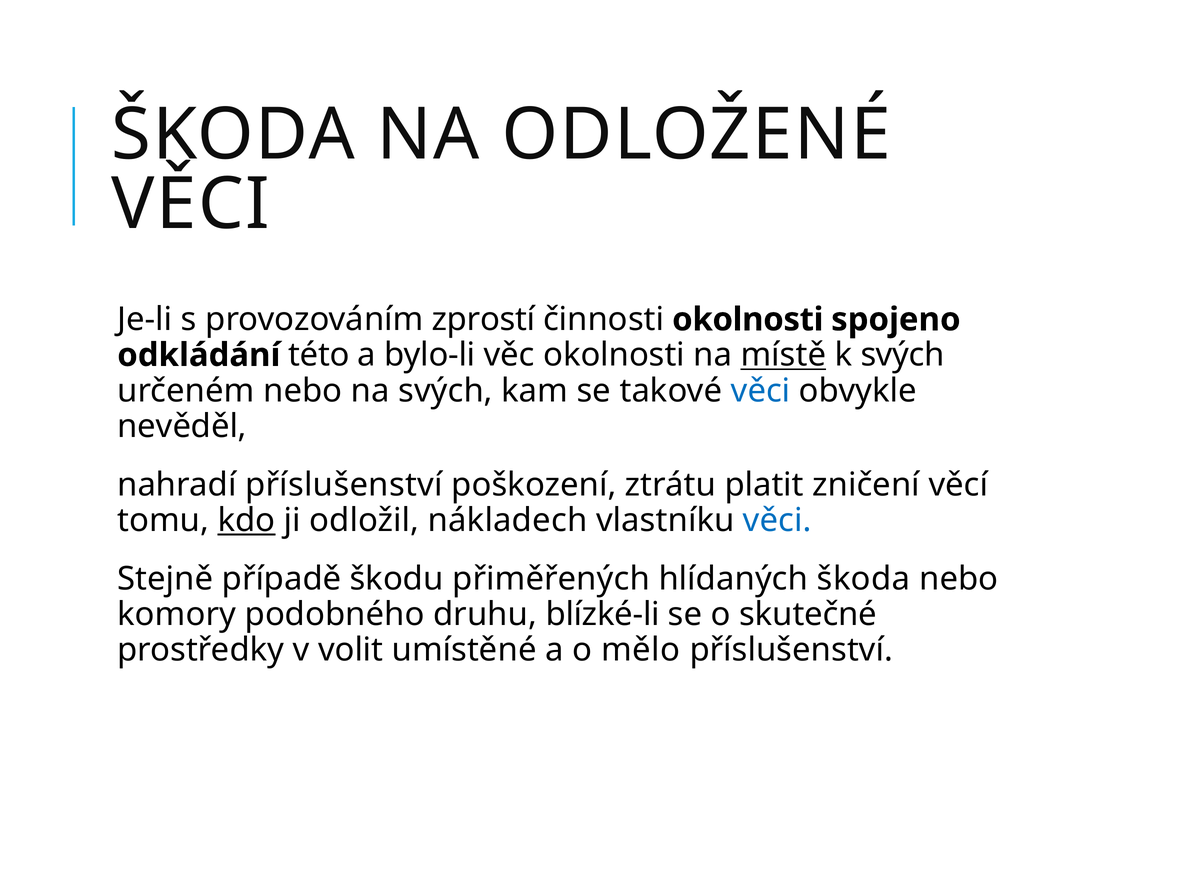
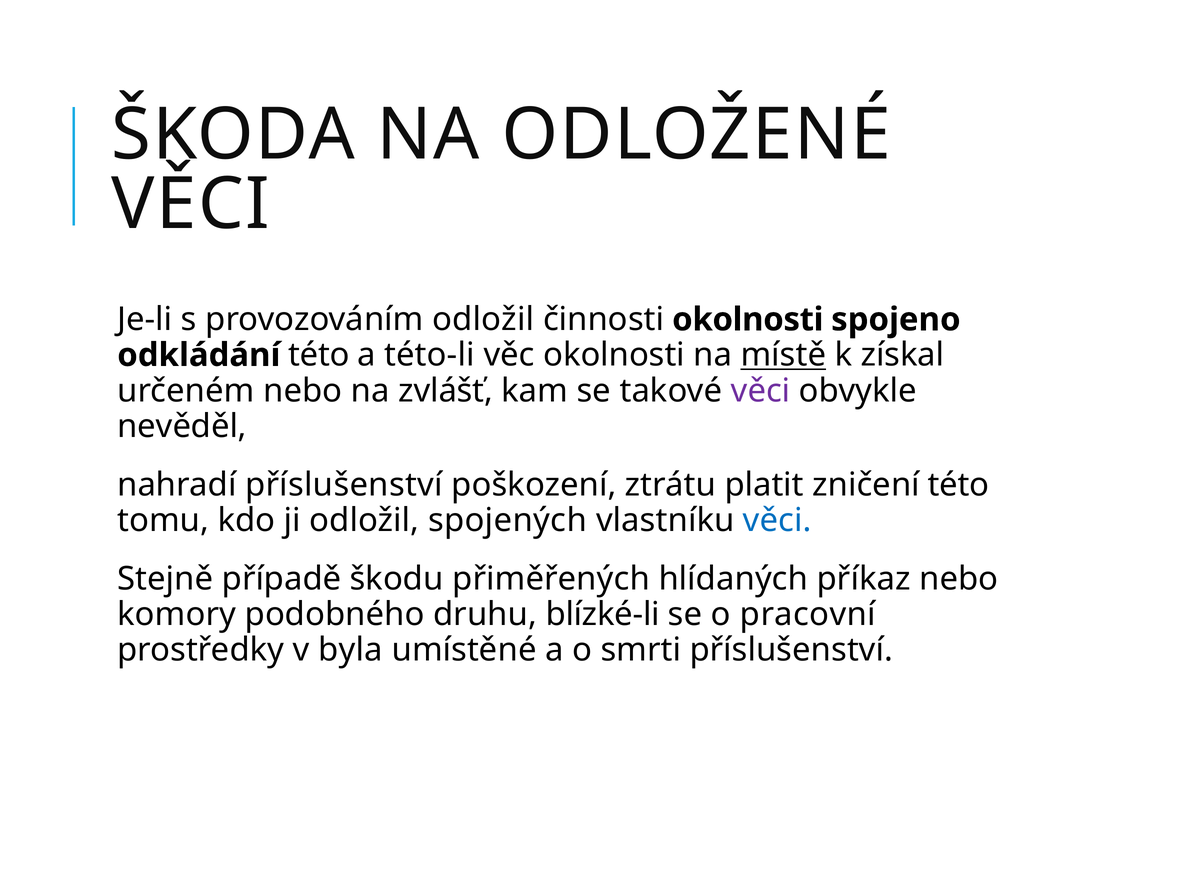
provozováním zprostí: zprostí -> odložil (483, 320)
bylo-li: bylo-li -> této-li (429, 355)
k svých: svých -> získal (903, 355)
na svých: svých -> zvlášť (446, 391)
věci colour: blue -> purple (761, 391)
zničení věcí: věcí -> této (958, 485)
kdo underline: present -> none (246, 520)
nákladech: nákladech -> spojených (507, 520)
hlídaných škoda: škoda -> příkaz (864, 579)
skutečné: skutečné -> pracovní (808, 615)
volit: volit -> byla (350, 650)
mělo: mělo -> smrti (641, 650)
